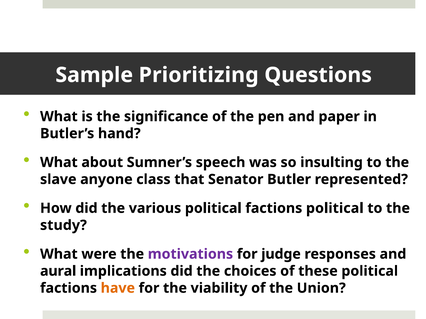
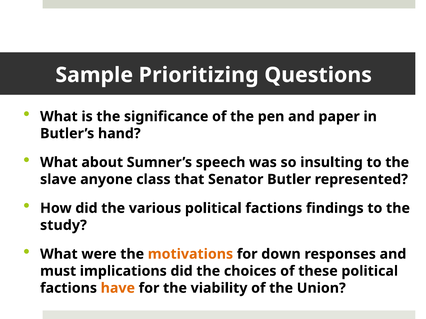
factions political: political -> findings (335, 209)
motivations colour: purple -> orange (190, 254)
judge: judge -> down (281, 254)
aural: aural -> must (58, 271)
